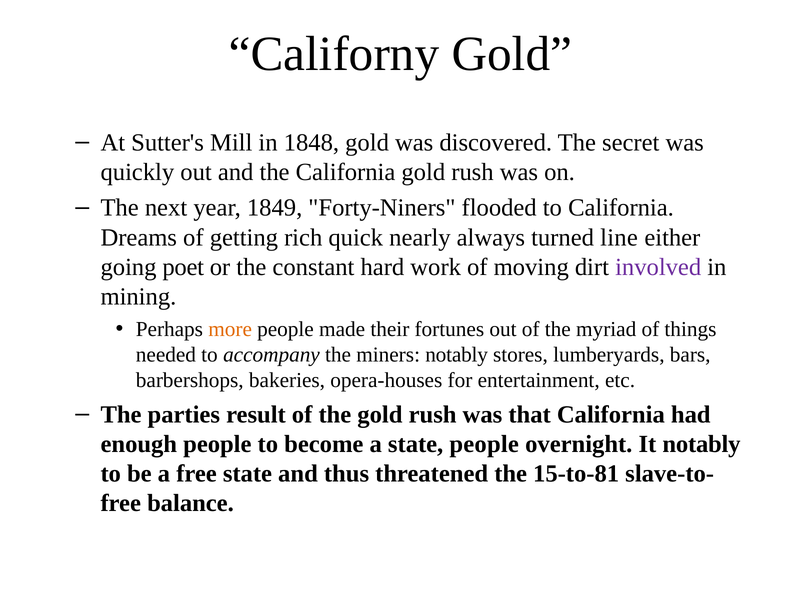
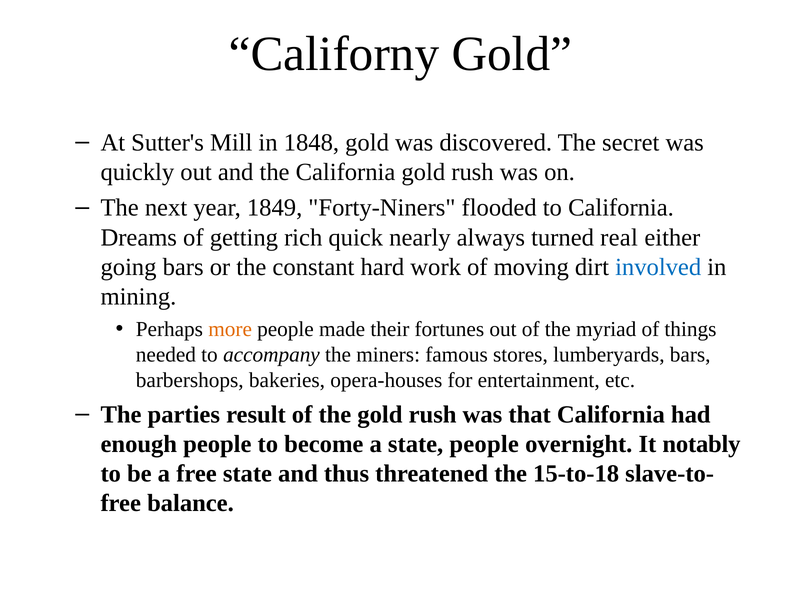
line: line -> real (619, 238)
going poet: poet -> bars (183, 267)
involved colour: purple -> blue (658, 267)
miners notably: notably -> famous (457, 355)
15-to-81: 15-to-81 -> 15-to-18 (576, 474)
